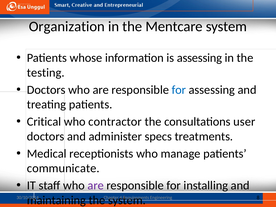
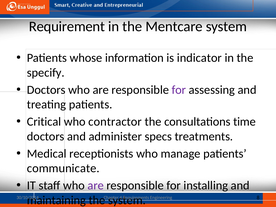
Organization: Organization -> Requirement (67, 27)
is assessing: assessing -> indicator (199, 58)
testing: testing -> specify (46, 73)
for colour: blue -> purple (179, 90)
user: user -> time (244, 122)
